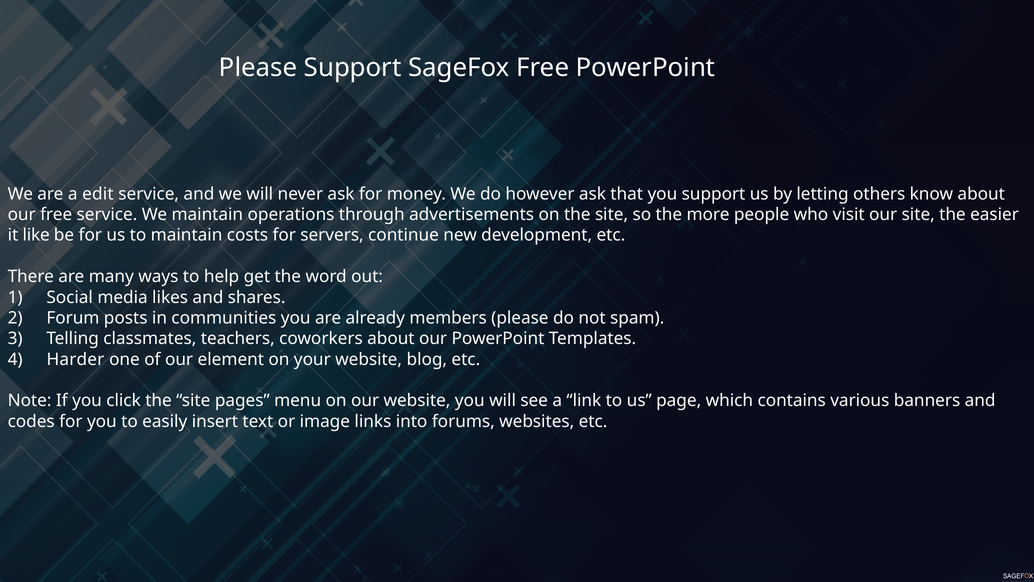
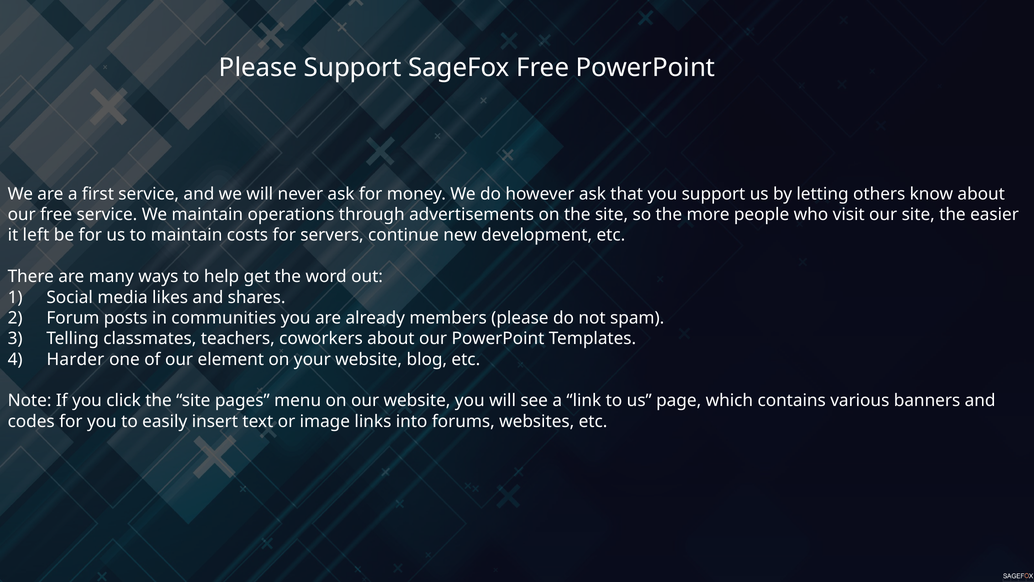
edit: edit -> first (98, 194)
like: like -> left (36, 235)
